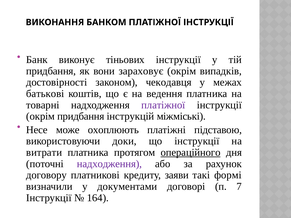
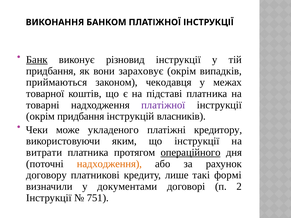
Банк underline: none -> present (37, 60)
тіньових: тіньових -> різновид (125, 60)
достовірності: достовірності -> приймаються (57, 82)
батькові: батькові -> товарної (45, 94)
ведення: ведення -> підставі (164, 94)
міжміські: міжміські -> власників (181, 116)
Несе: Несе -> Чеки (37, 130)
охоплюють: охоплюють -> укладеного (113, 130)
підставою: підставою -> кредитору (218, 130)
доки: доки -> яким (125, 141)
надходження colour: purple -> orange (109, 164)
заяви: заяви -> лише (177, 175)
7: 7 -> 2 (239, 187)
164: 164 -> 751 (98, 198)
